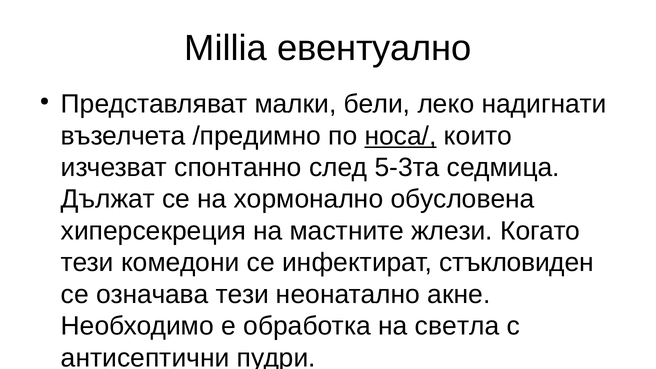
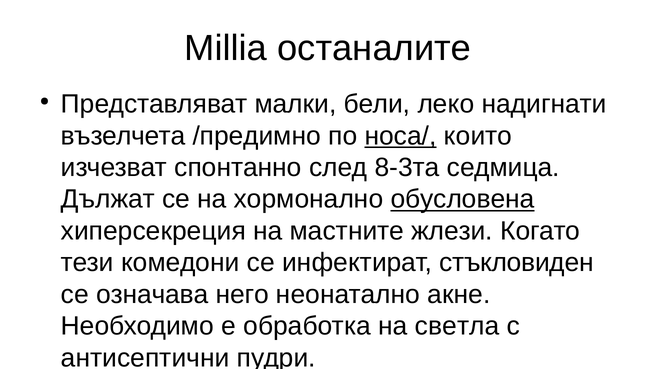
евентуално: евентуално -> останалите (374, 48)
5-3та: 5-3та -> 8-3та (407, 168)
обусловена underline: none -> present (463, 199)
означава тези: тези -> него (242, 295)
